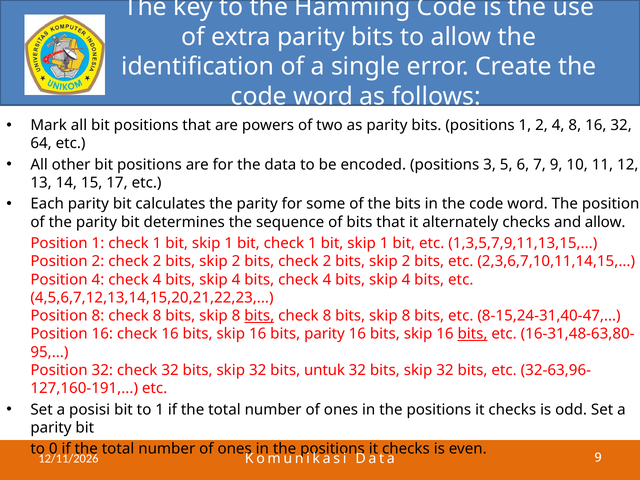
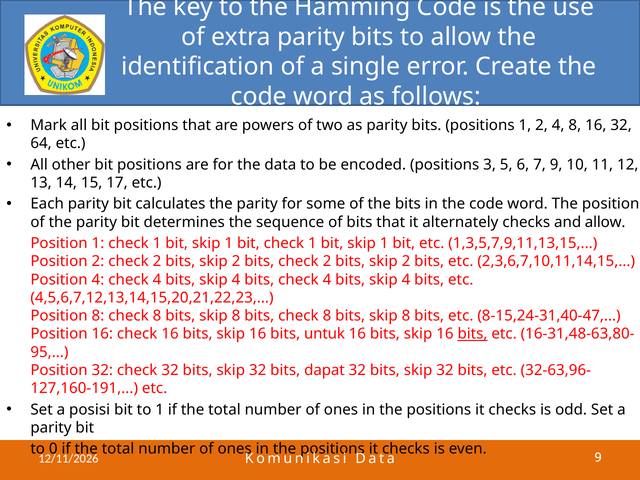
bits underline: present -> none (259, 316)
bits parity: parity -> untuk (325, 334)
untuk: untuk -> dapat (324, 370)
